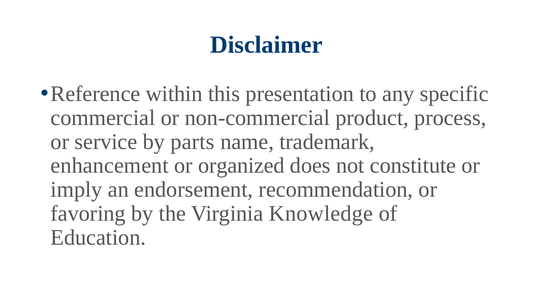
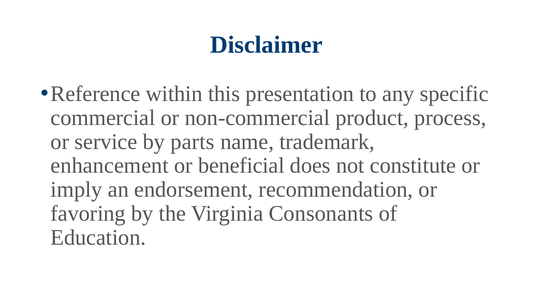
organized: organized -> beneficial (241, 166)
Knowledge: Knowledge -> Consonants (321, 213)
